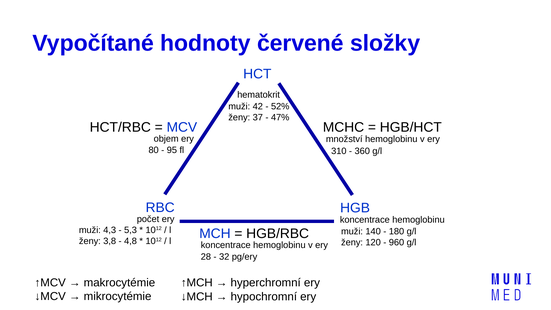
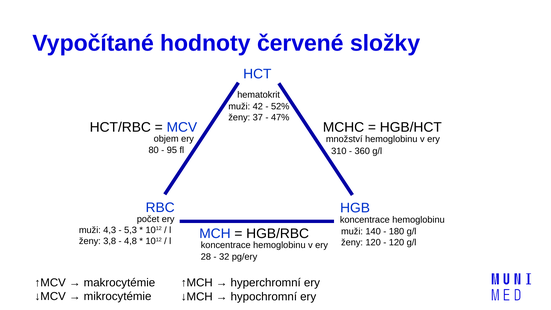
960: 960 -> 120 (397, 243)
